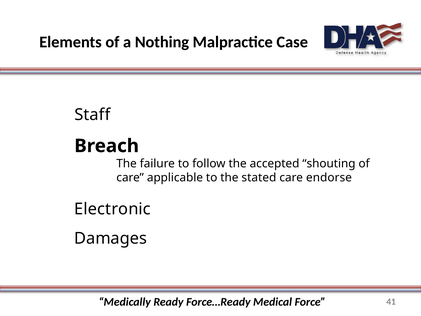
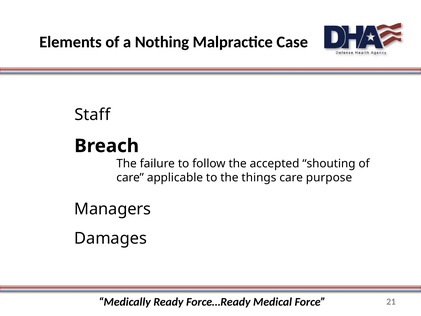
stated: stated -> things (259, 178)
endorse: endorse -> purpose (329, 178)
Electronic: Electronic -> Managers (113, 209)
41: 41 -> 21 (391, 302)
